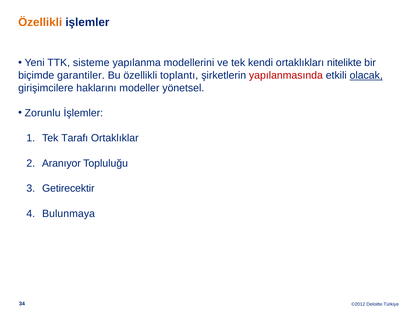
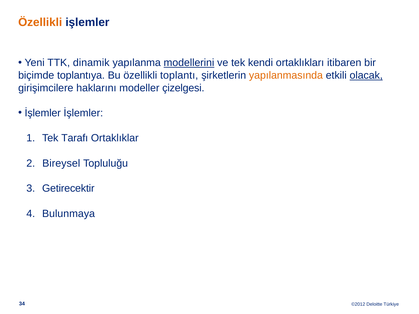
sisteme: sisteme -> dinamik (91, 63)
modellerini underline: none -> present (189, 63)
nitelikte: nitelikte -> itibaren (344, 63)
garantiler: garantiler -> toplantıya (81, 75)
yapılanmasında colour: red -> orange (286, 75)
yönetsel: yönetsel -> çizelgesi (183, 88)
Zorunlu: Zorunlu -> İşlemler (43, 113)
Aranıyor: Aranıyor -> Bireysel (61, 163)
